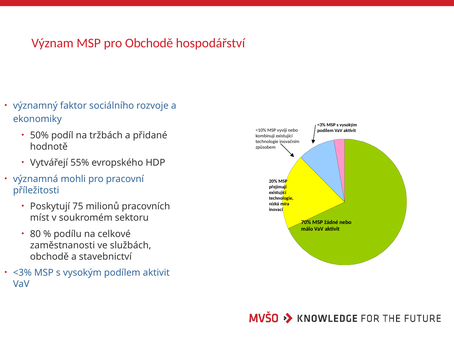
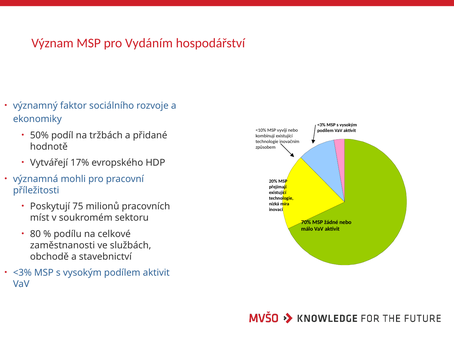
pro Obchodě: Obchodě -> Vydáním (149, 43)
55%: 55% -> 17% (80, 163)
